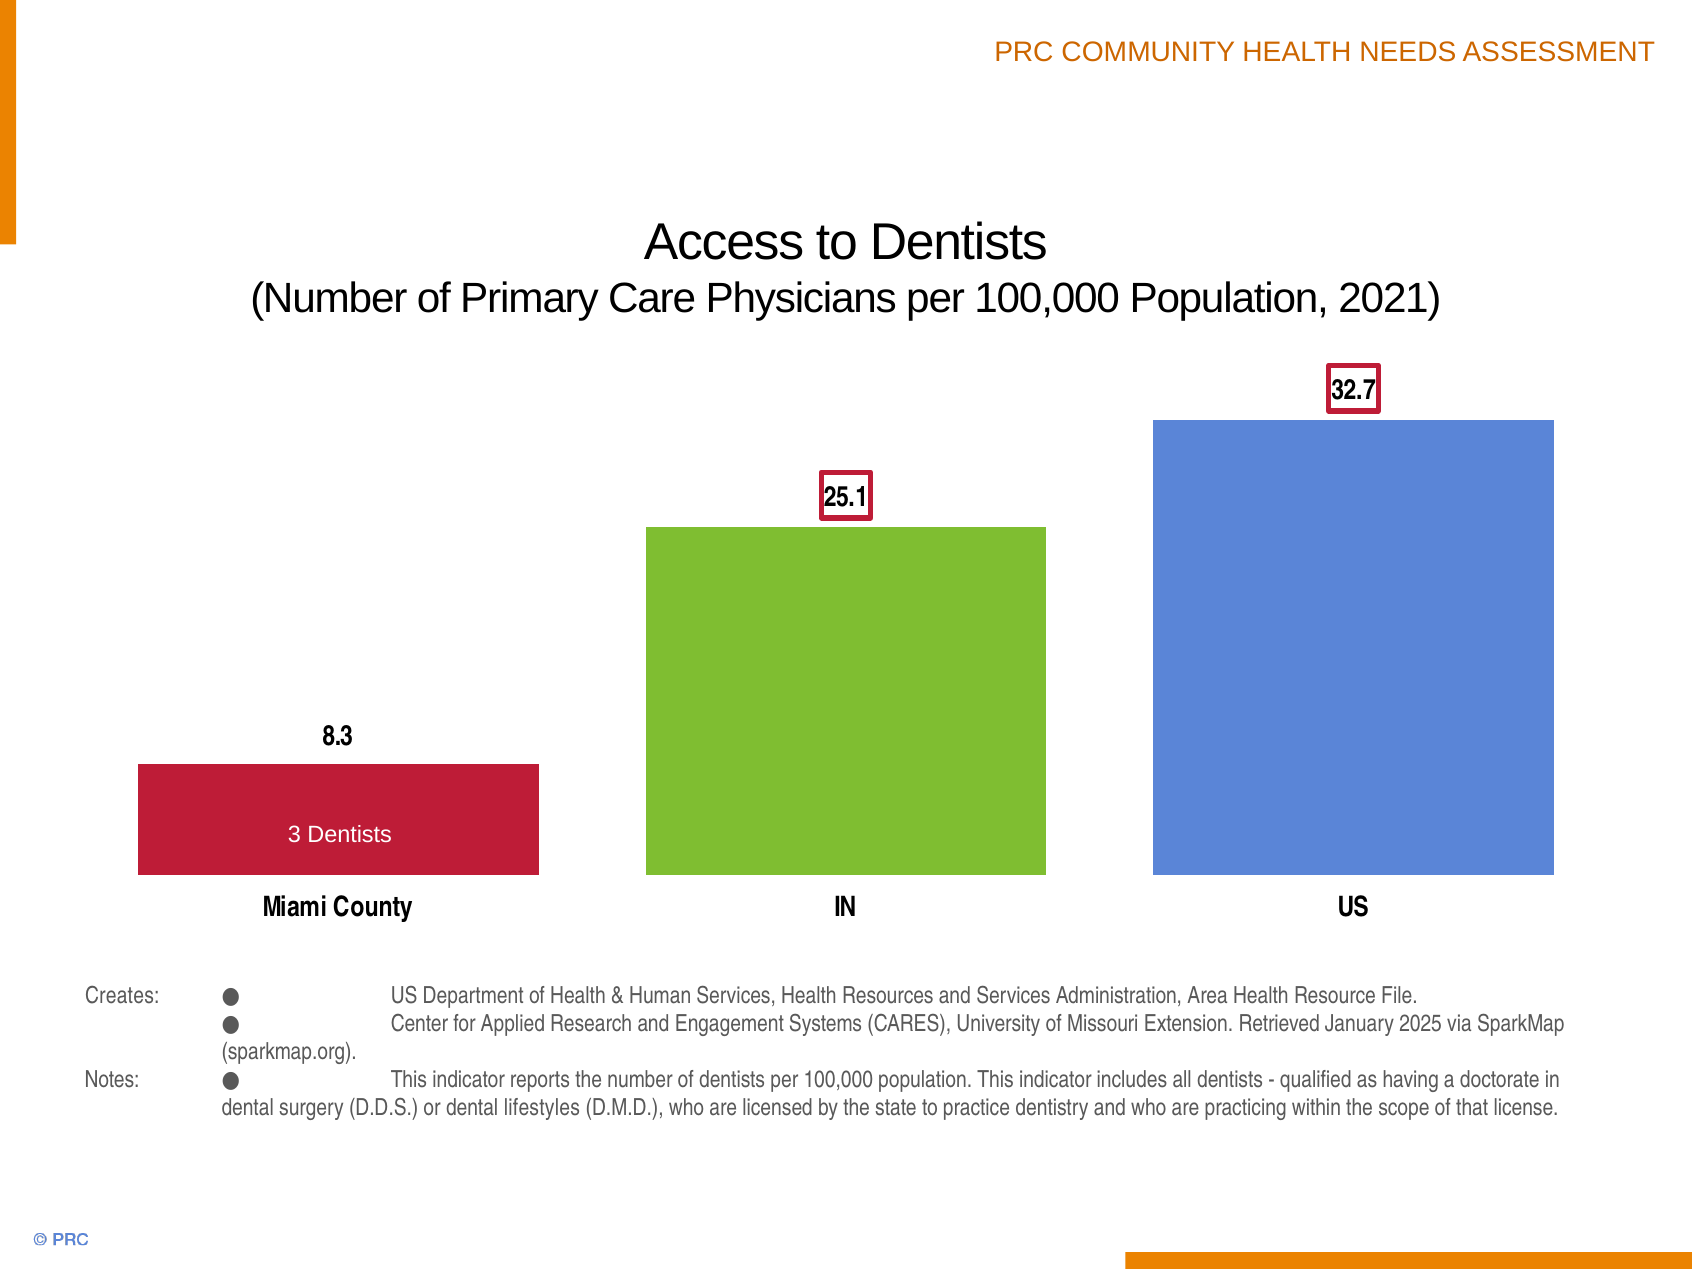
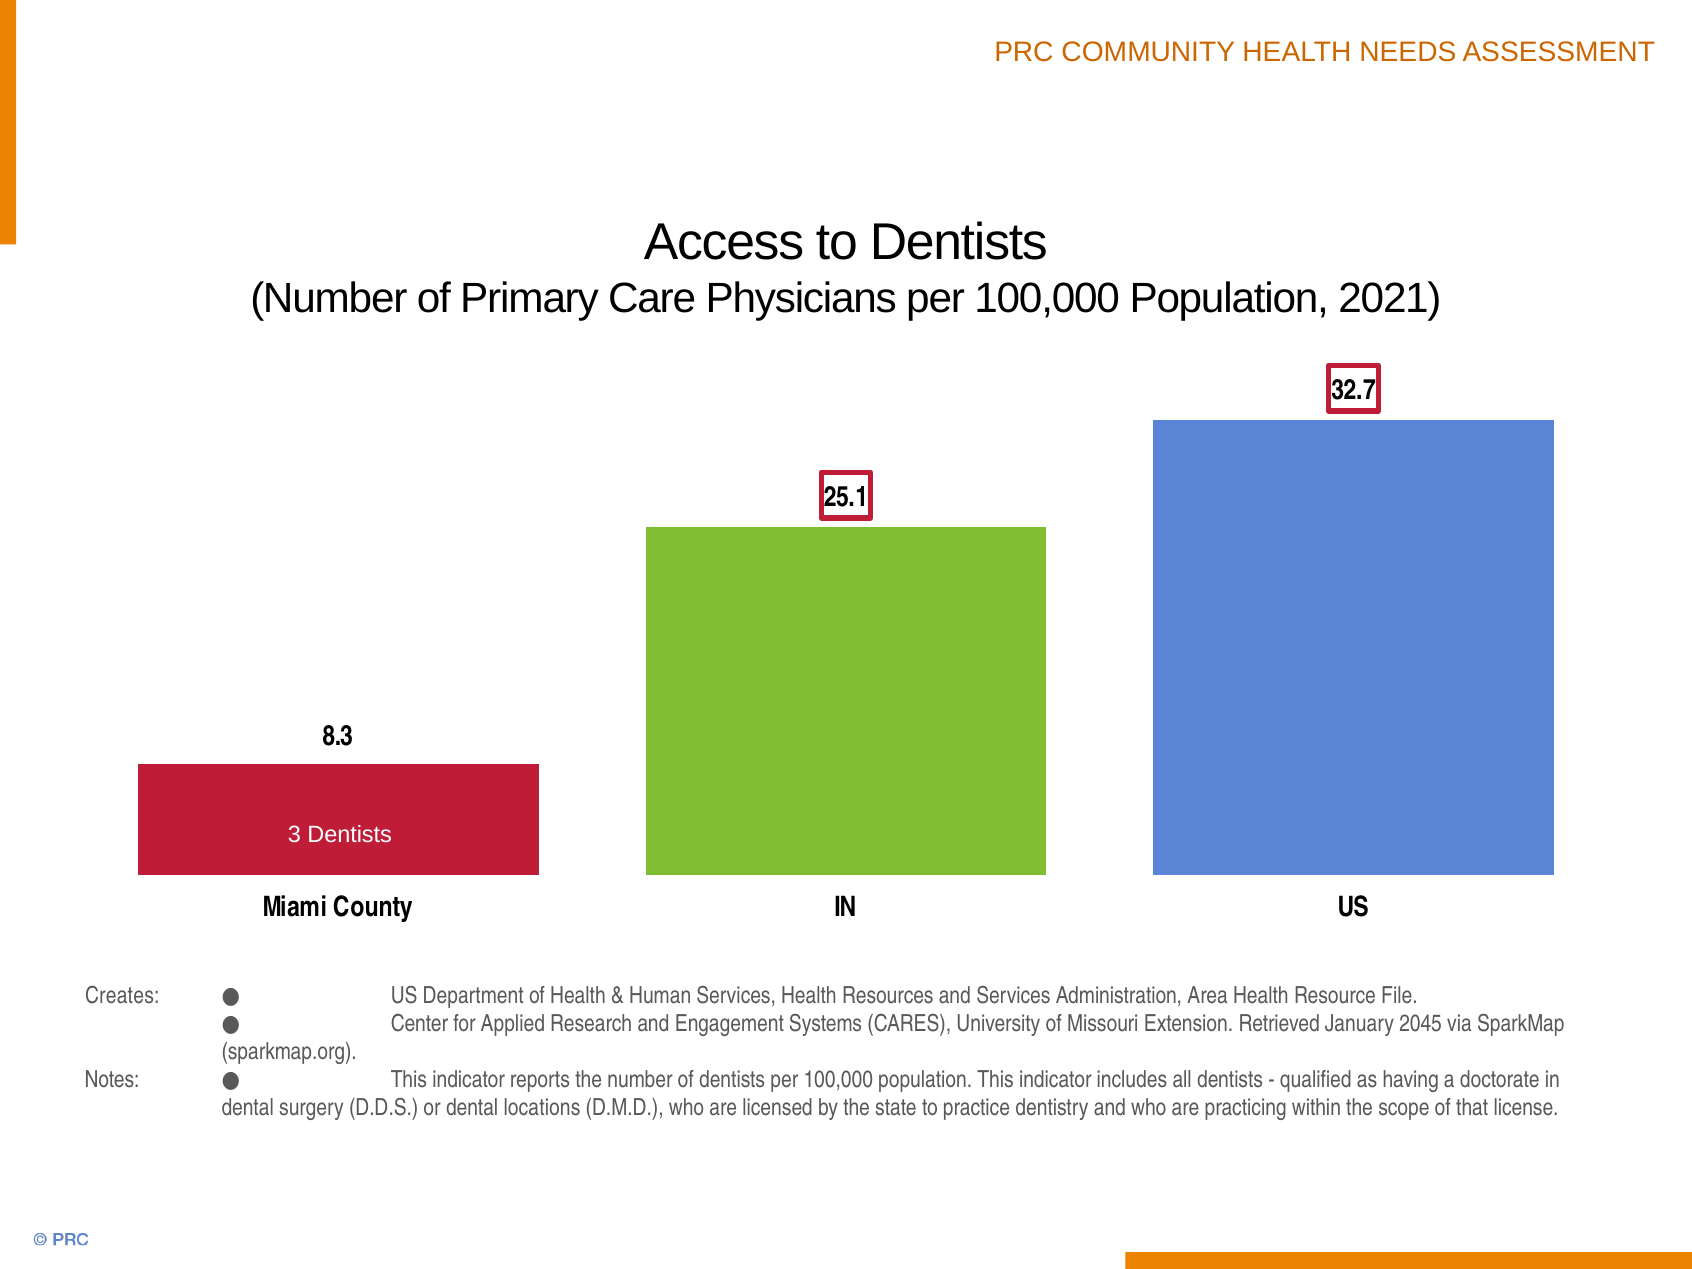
2025: 2025 -> 2045 (1421, 1024)
lifestyles: lifestyles -> locations (542, 1108)
